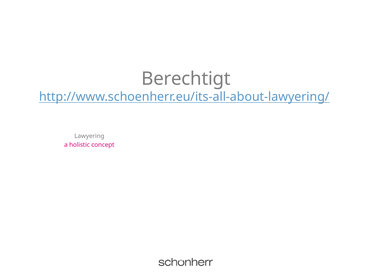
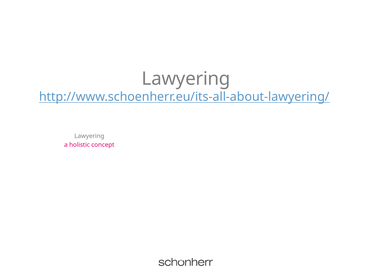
Berechtigt: Berechtigt -> Lawyering (186, 79)
